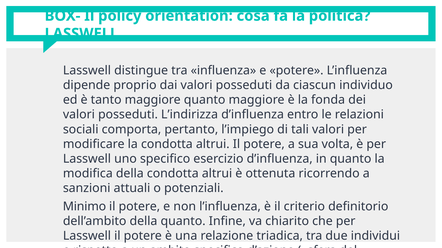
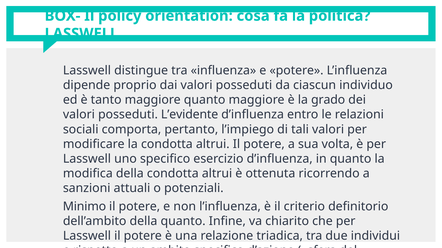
fonda: fonda -> grado (328, 100)
L’indirizza: L’indirizza -> L’evidente (190, 115)
